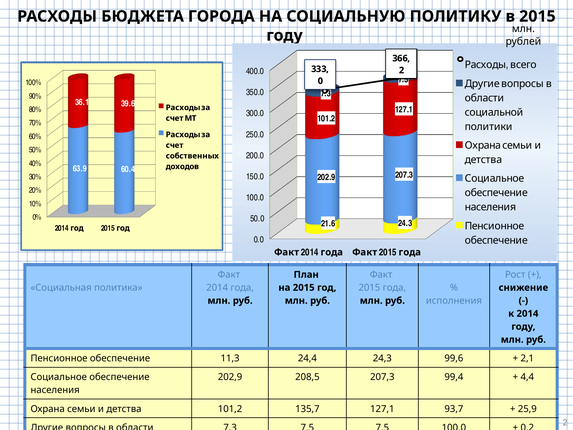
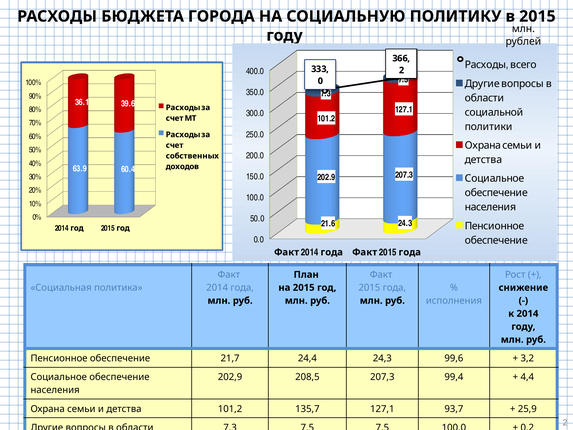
11,3: 11,3 -> 21,7 (230, 358)
2,1: 2,1 -> 3,2 (527, 358)
